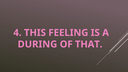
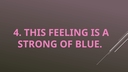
DURING: DURING -> STRONG (37, 44)
THAT: THAT -> BLUE (89, 44)
